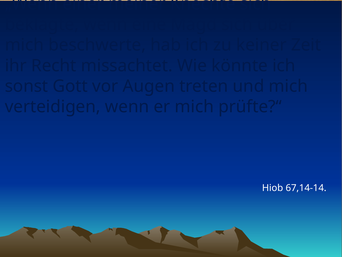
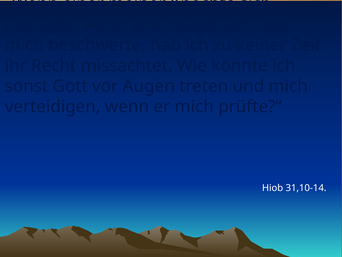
67,14-14: 67,14-14 -> 31,10-14 (306, 187)
